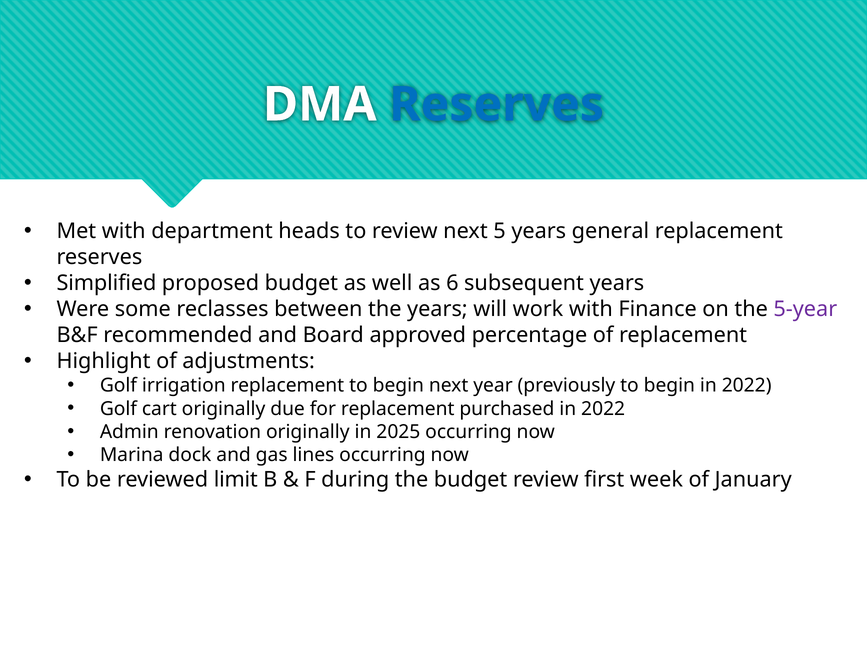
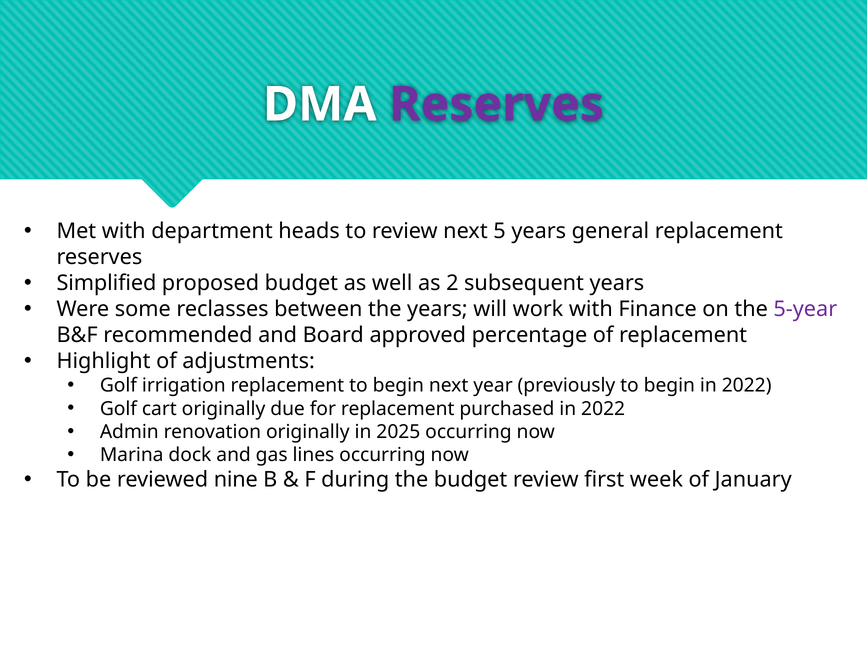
Reserves colour: blue -> purple (497, 105)
6: 6 -> 2 (452, 283)
limit: limit -> nine (236, 480)
